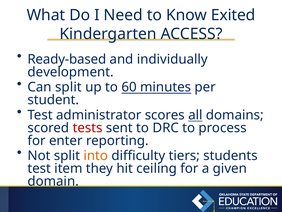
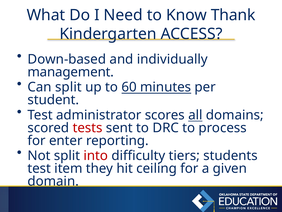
Exited: Exited -> Thank (233, 15)
Ready-based: Ready-based -> Down-based (67, 59)
development: development -> management (71, 72)
into colour: orange -> red (96, 155)
